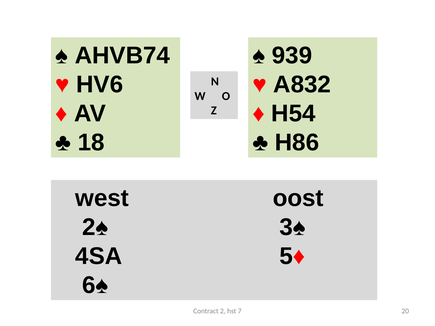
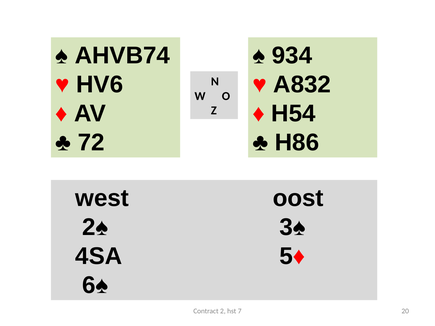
939: 939 -> 934 (292, 56)
18: 18 -> 72 (91, 143)
